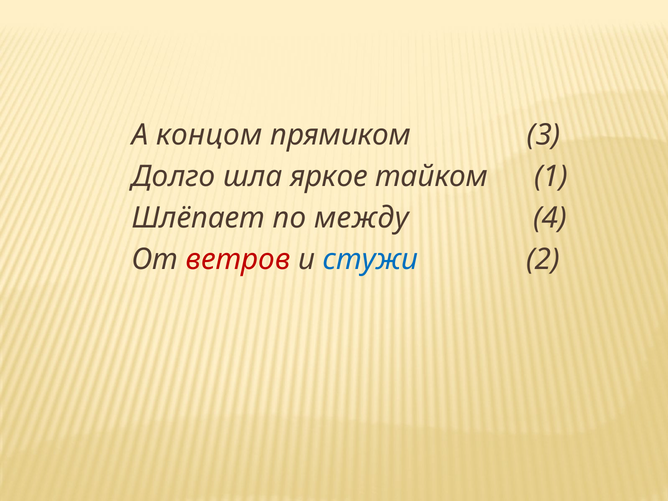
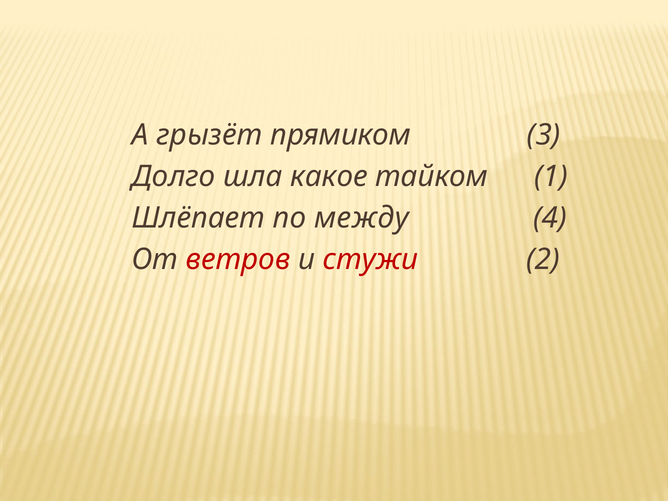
концом: концом -> грызёт (209, 135)
яркое: яркое -> какое (329, 176)
стужи colour: blue -> red (371, 259)
